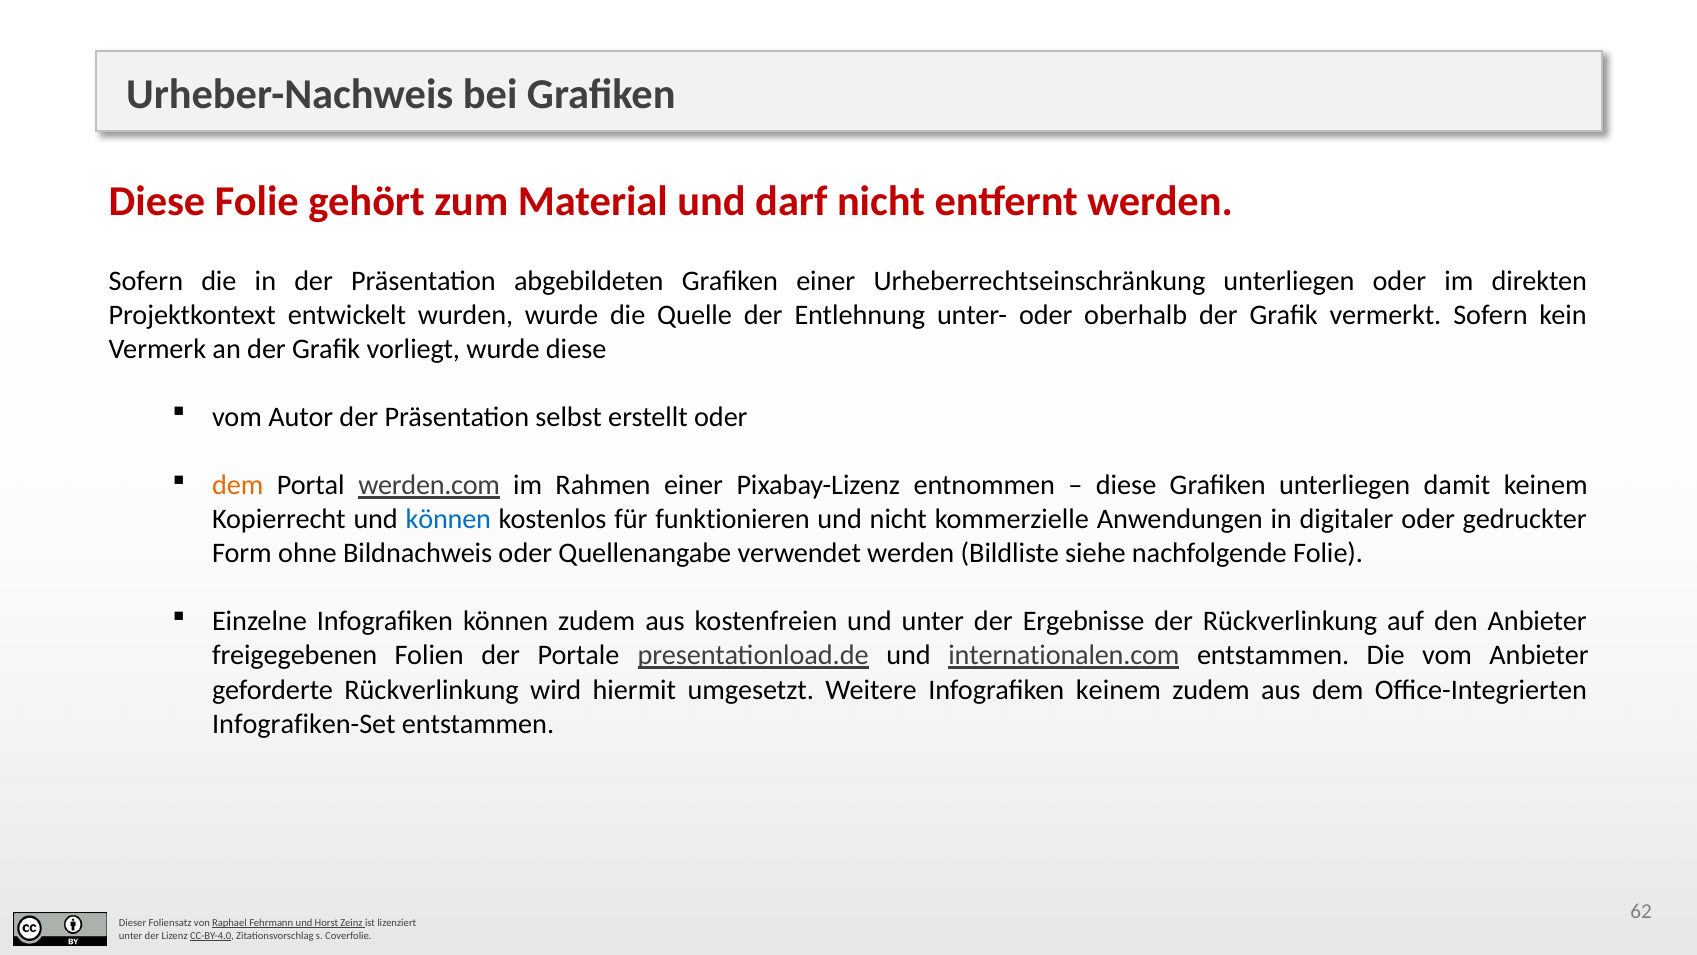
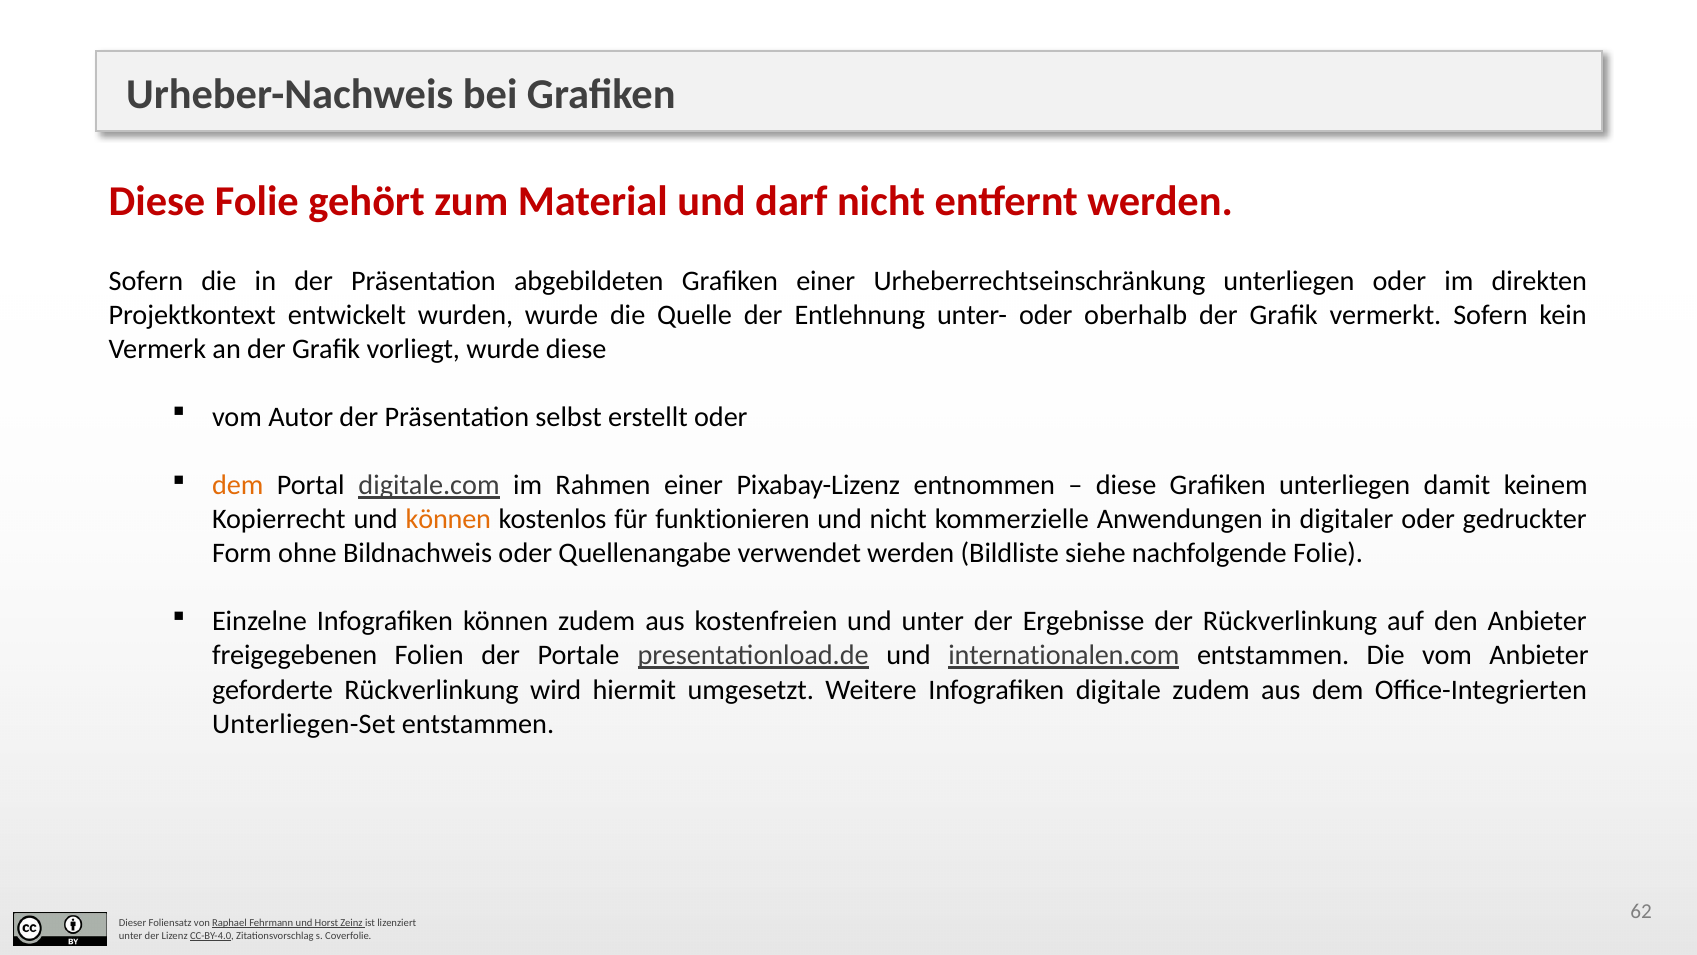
werden.com: werden.com -> digitale.com (429, 485)
können colour: blue -> orange (448, 519)
Infografiken keinem: keinem -> digitale (1118, 690)
Infografiken-Set: Infografiken-Set -> Unterliegen-Set (304, 724)
